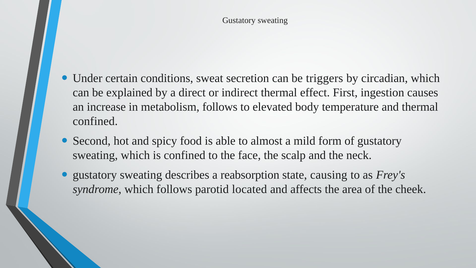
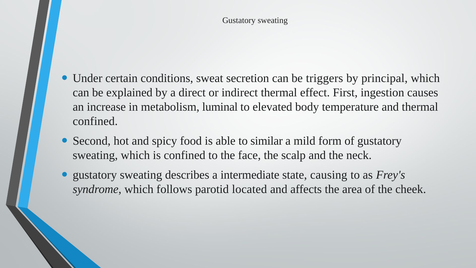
circadian: circadian -> principal (384, 78)
metabolism follows: follows -> luminal (220, 107)
almost: almost -> similar (267, 141)
reabsorption: reabsorption -> intermediate (250, 175)
